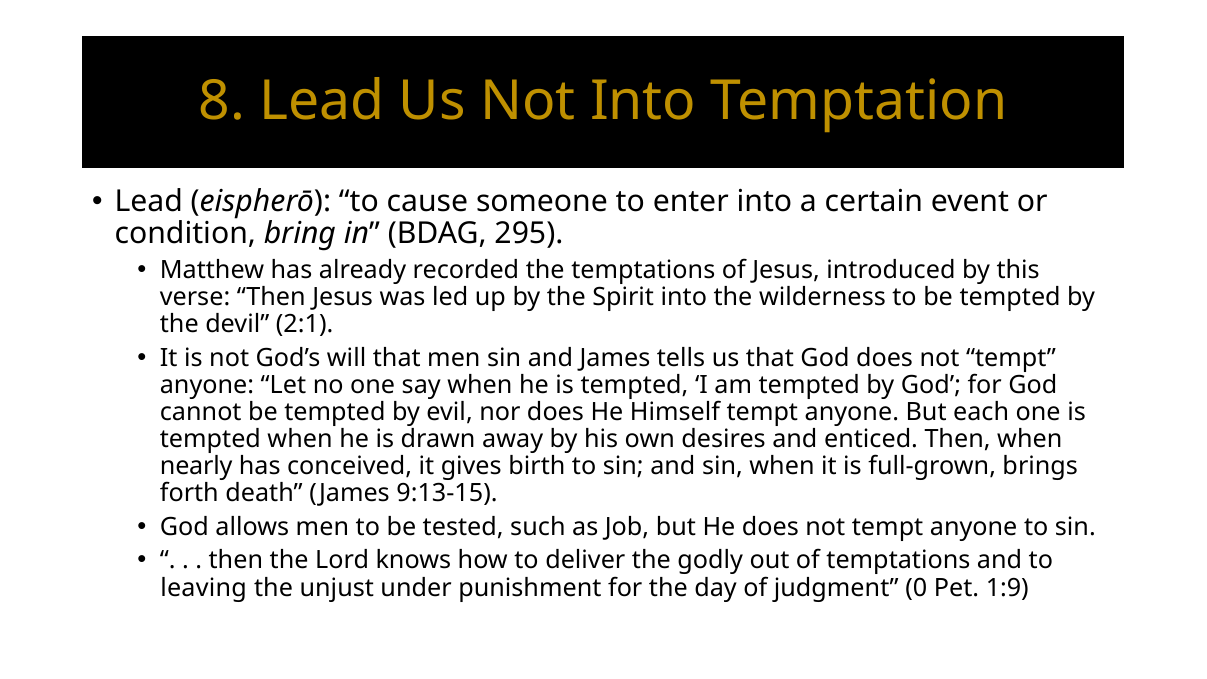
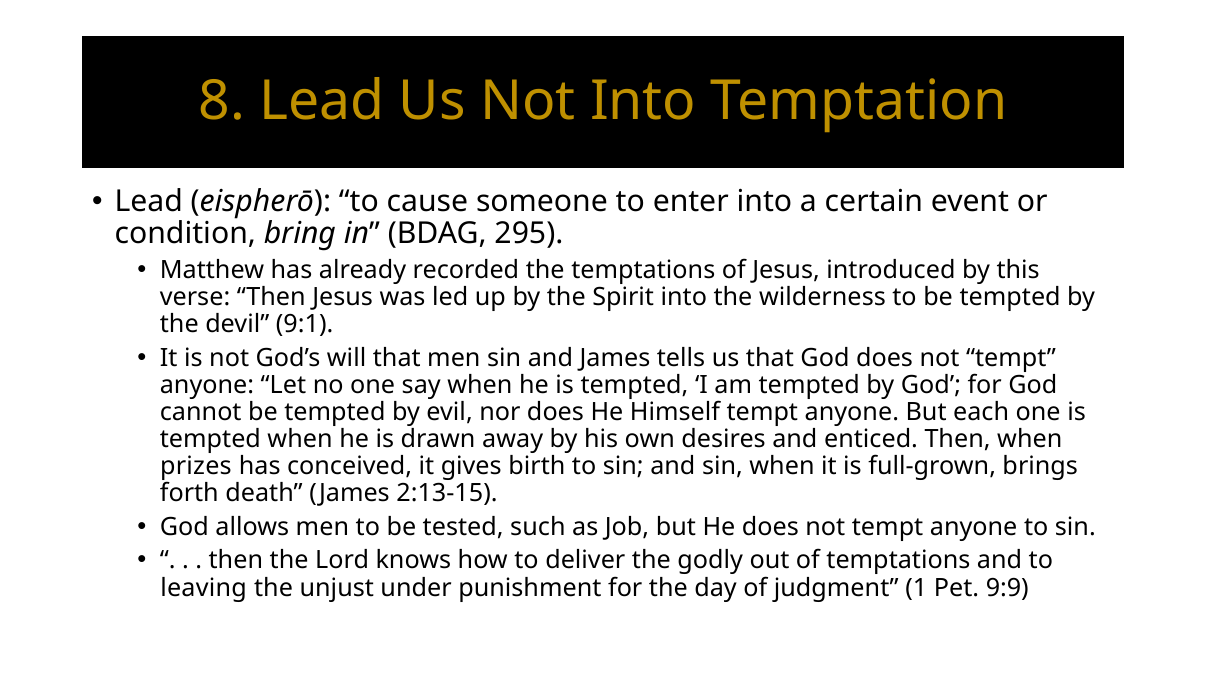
2:1: 2:1 -> 9:1 (305, 324)
nearly: nearly -> prizes (196, 466)
9:13-15: 9:13-15 -> 2:13-15 (447, 494)
0: 0 -> 1 (916, 588)
1:9: 1:9 -> 9:9 (1007, 588)
